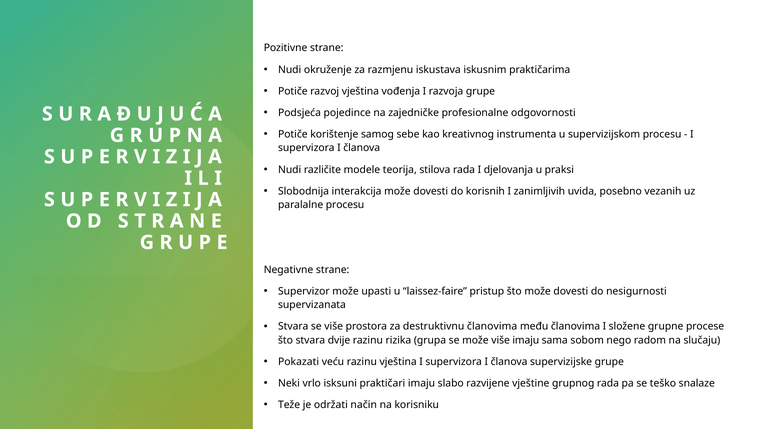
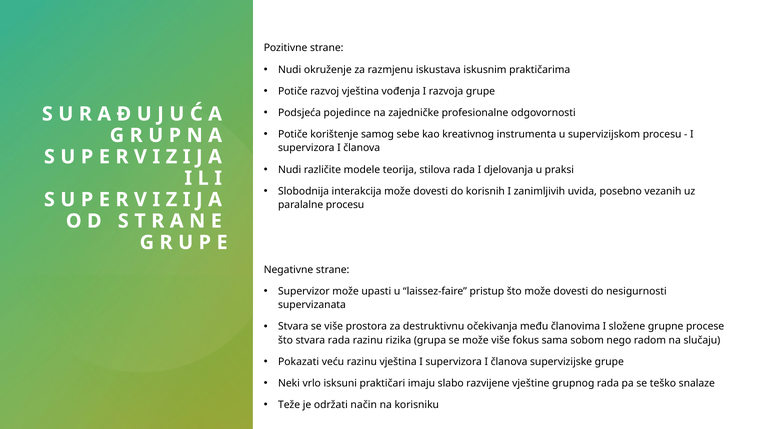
destruktivnu članovima: članovima -> očekivanja (492, 327)
stvara dvije: dvije -> rada (339, 340)
više imaju: imaju -> fokus (526, 340)
